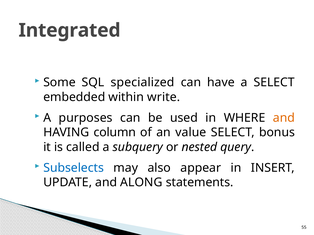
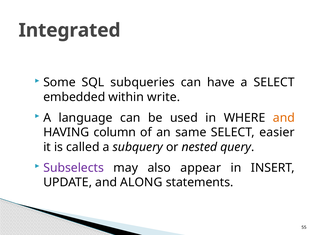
specialized: specialized -> subqueries (143, 83)
purposes: purposes -> language (86, 118)
value: value -> same (191, 133)
bonus: bonus -> easier (277, 133)
Subselects colour: blue -> purple (74, 168)
